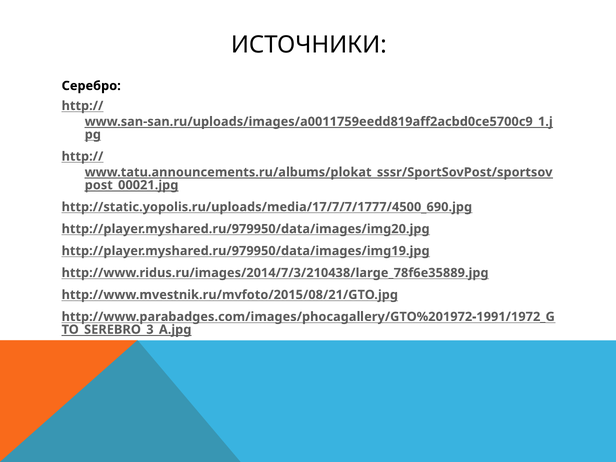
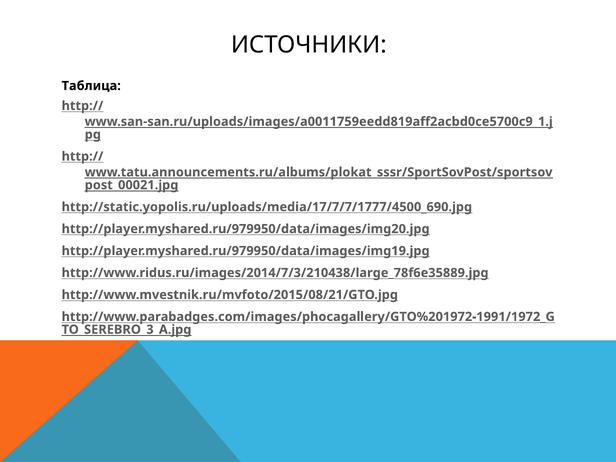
Серебро: Серебро -> Таблица (91, 86)
